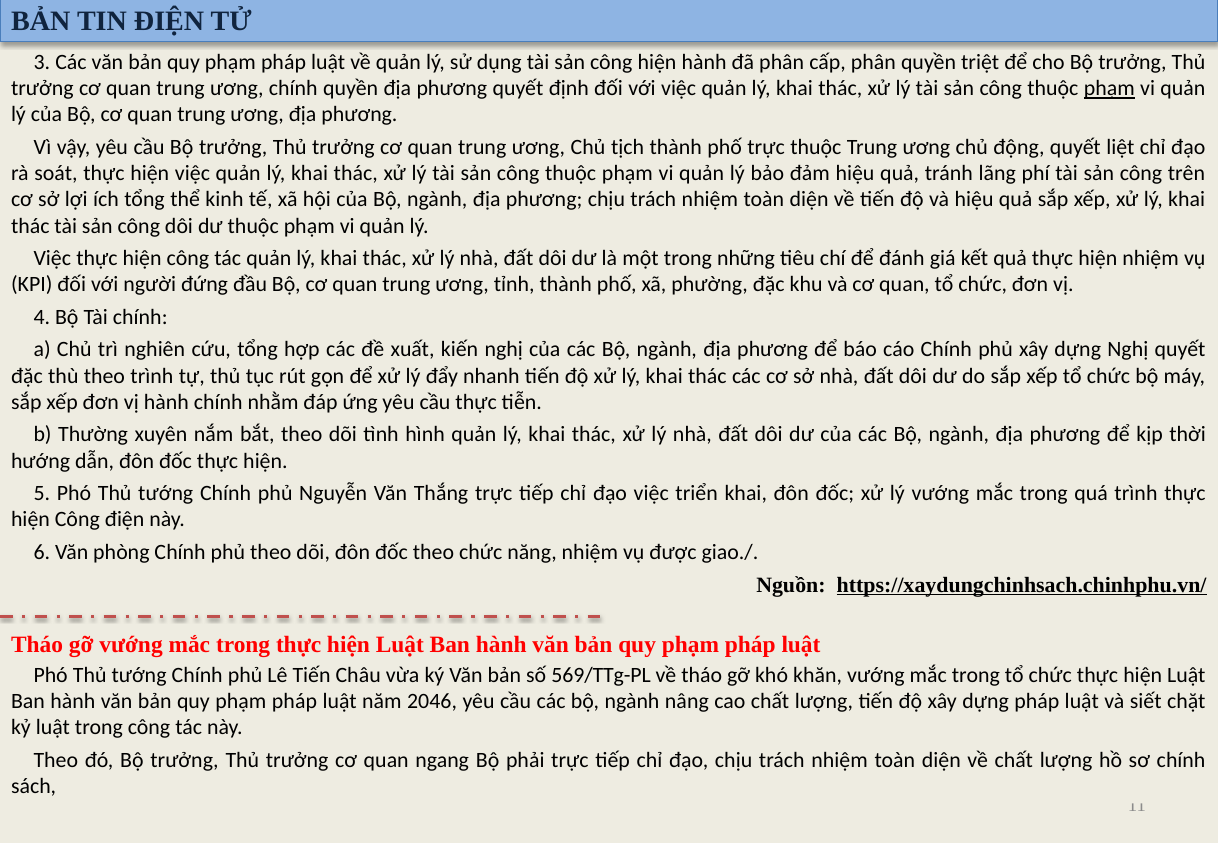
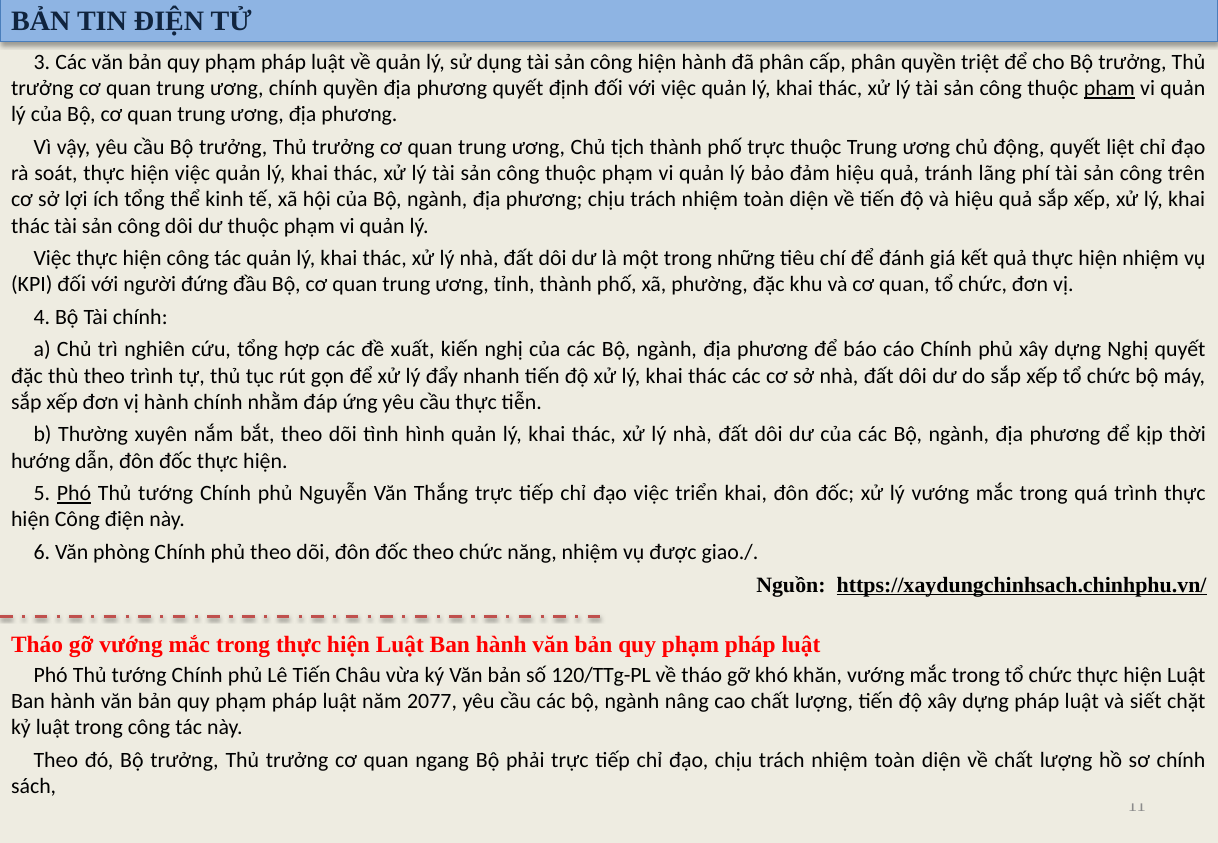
Phó underline: none -> present (74, 494)
569/TTg-PL: 569/TTg-PL -> 120/TTg-PL (601, 675)
2046: 2046 -> 2077 (432, 702)
